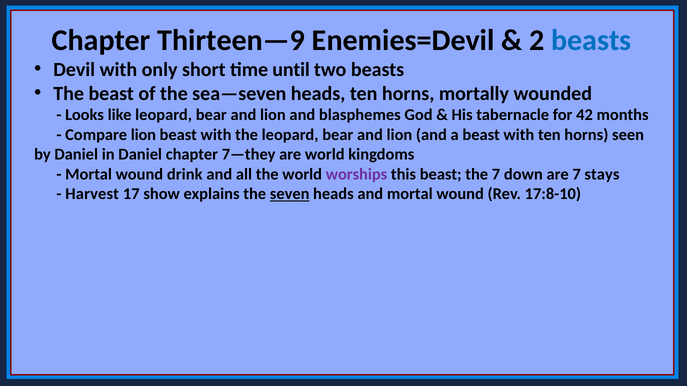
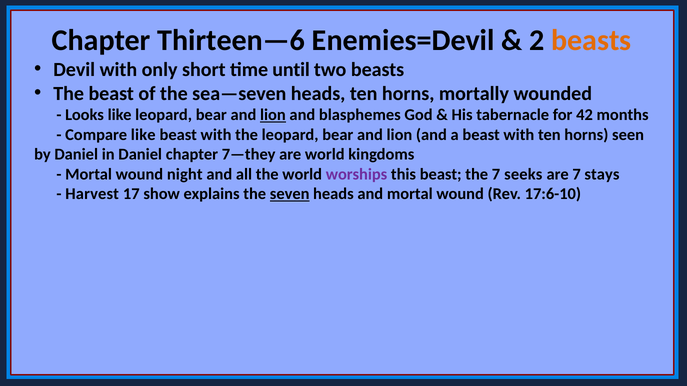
Thirteen—9: Thirteen—9 -> Thirteen—6 (231, 40)
beasts colour: blue -> orange (591, 40)
lion underline: none -> present (273, 115)
Compare lion: lion -> like (143, 135)
drink: drink -> night (185, 174)
down: down -> seeks (523, 174)
17:8-10: 17:8-10 -> 17:6-10 (553, 194)
